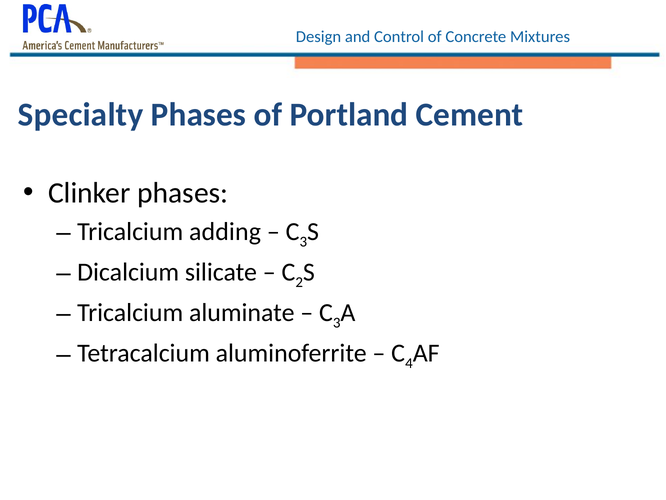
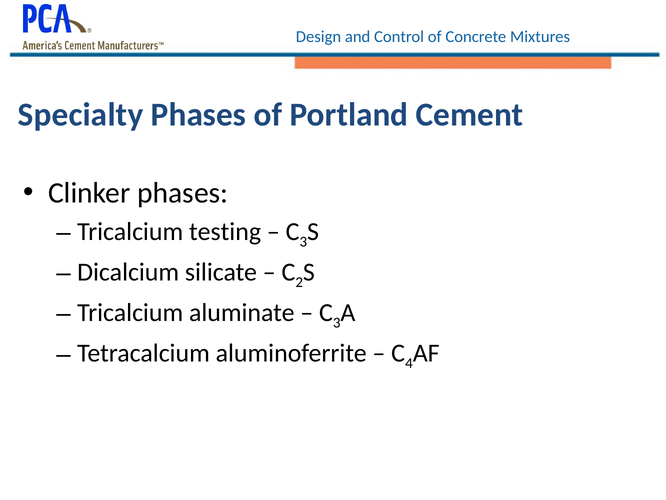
adding: adding -> testing (225, 231)
